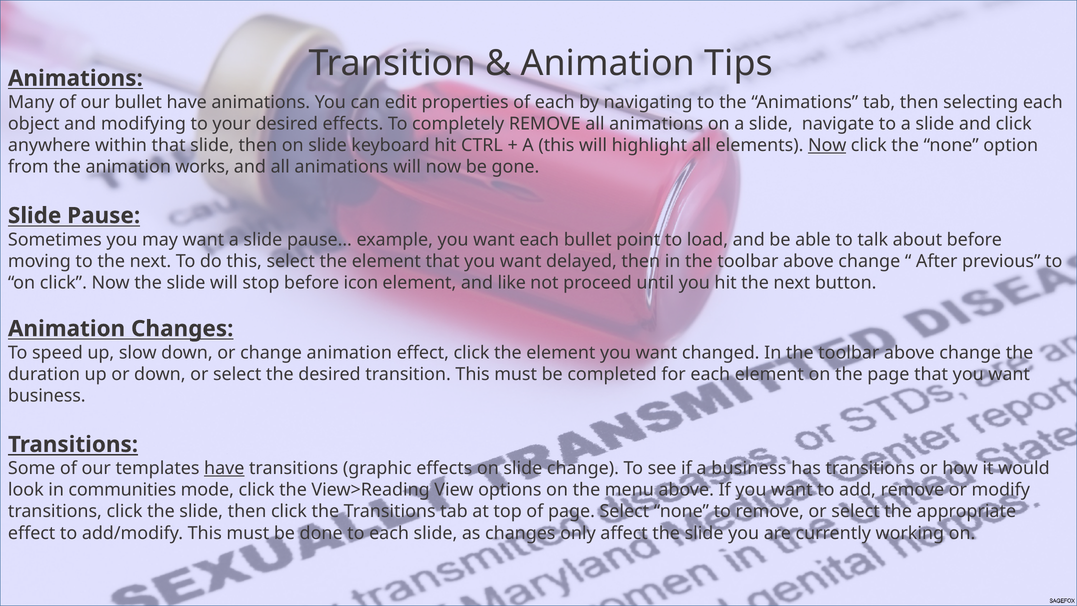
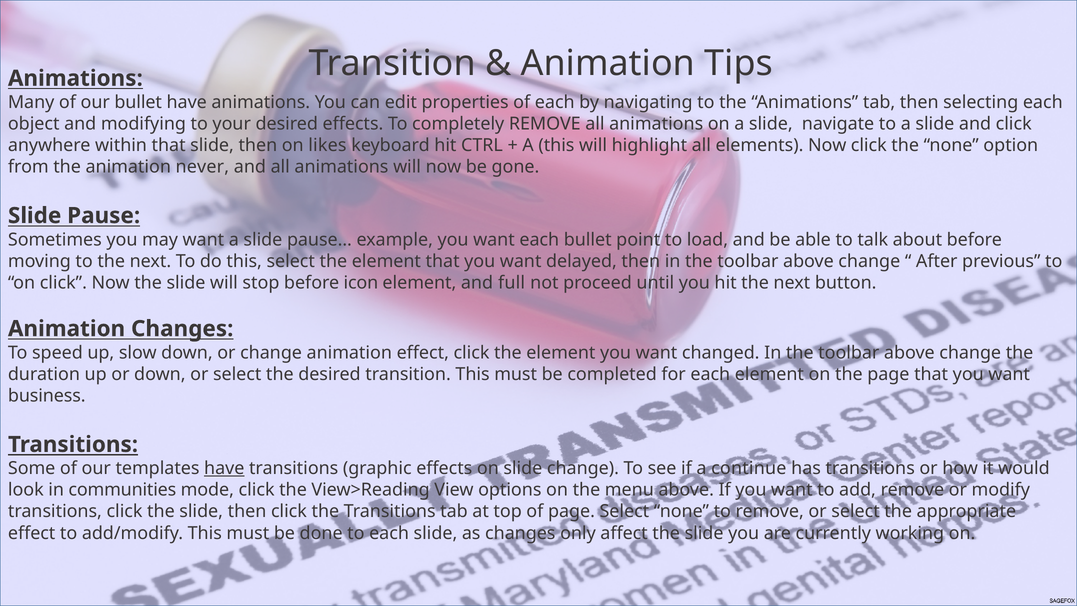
then on slide: slide -> likes (327, 145)
Now underline: present -> none (827, 145)
works: works -> never (202, 167)
like: like -> full (512, 283)
a business: business -> continue (749, 468)
